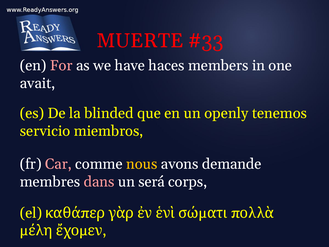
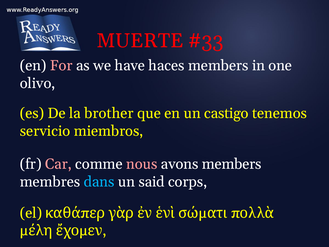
avait: avait -> olivo (38, 83)
blinded: blinded -> brother (109, 113)
openly: openly -> castigo (226, 113)
nous colour: yellow -> pink (142, 164)
avons demande: demande -> members (232, 164)
dans colour: pink -> light blue (99, 181)
será: será -> said (152, 181)
